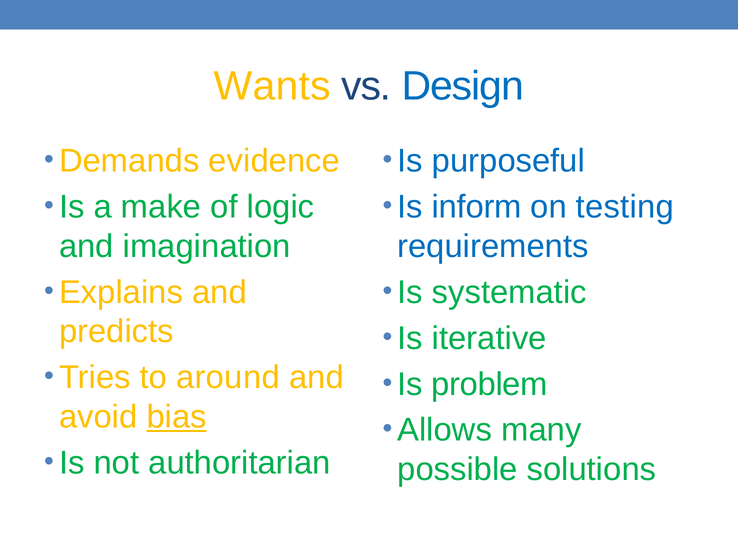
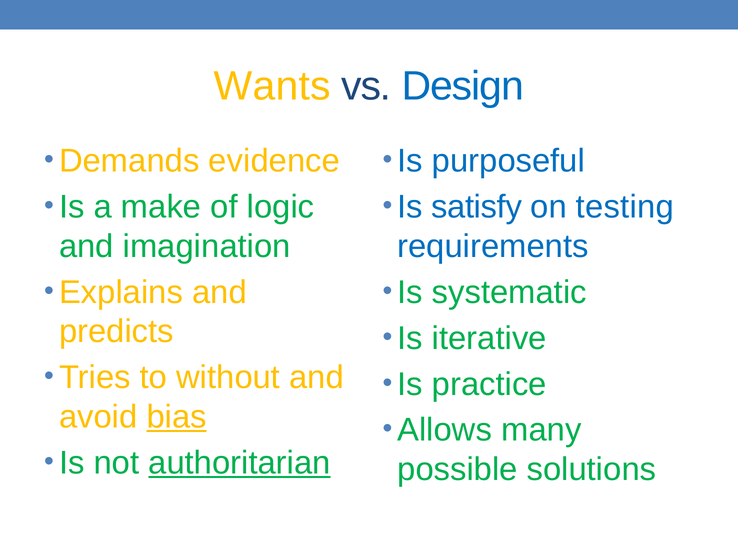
inform: inform -> satisfy (477, 207)
around: around -> without (228, 377)
problem: problem -> practice (489, 384)
authoritarian underline: none -> present (239, 463)
